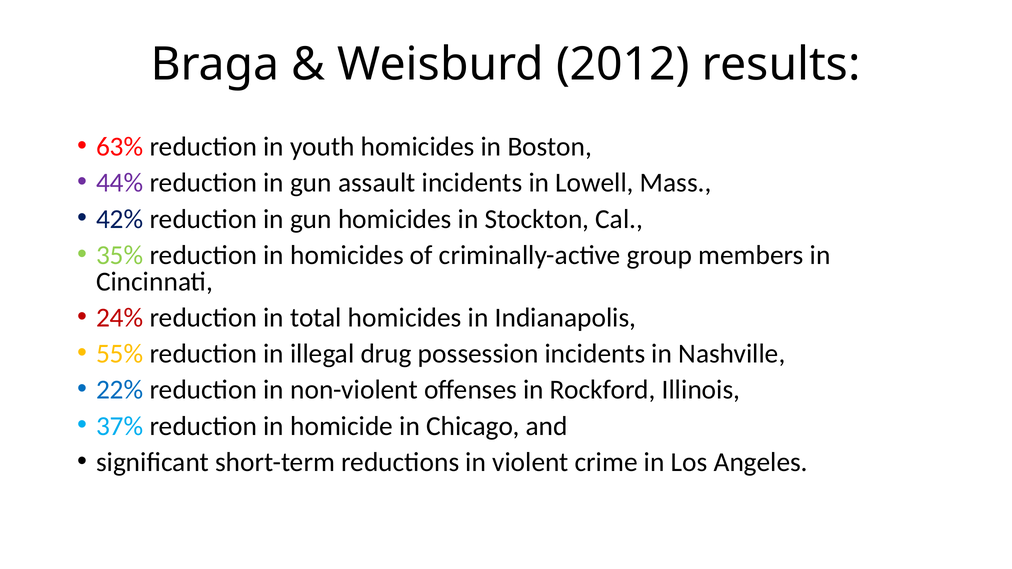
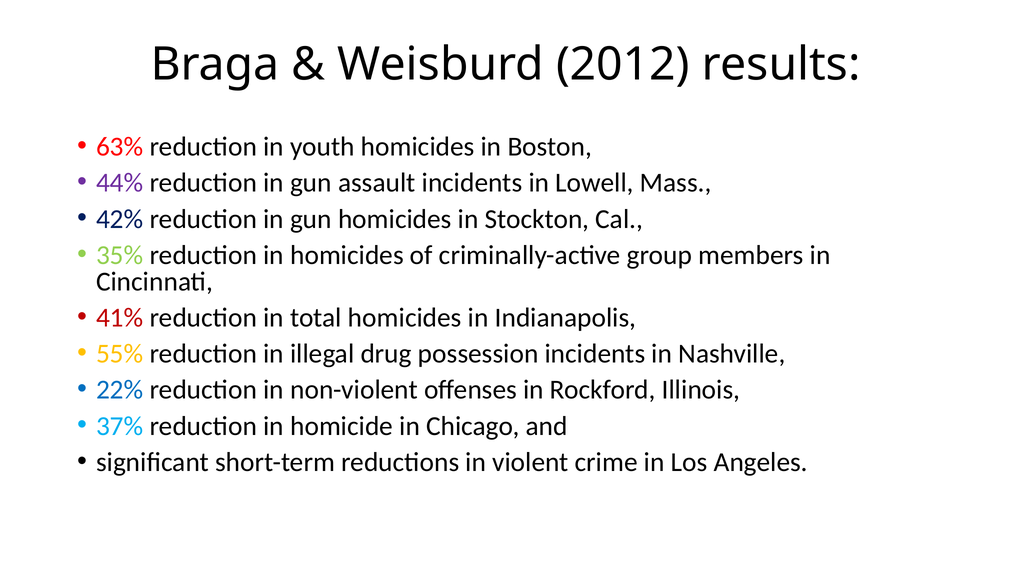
24%: 24% -> 41% (120, 318)
